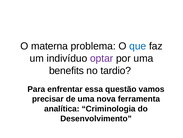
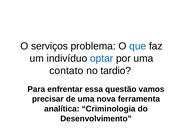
materna: materna -> serviços (49, 46)
optar colour: purple -> blue (102, 58)
benefits: benefits -> contato (66, 70)
